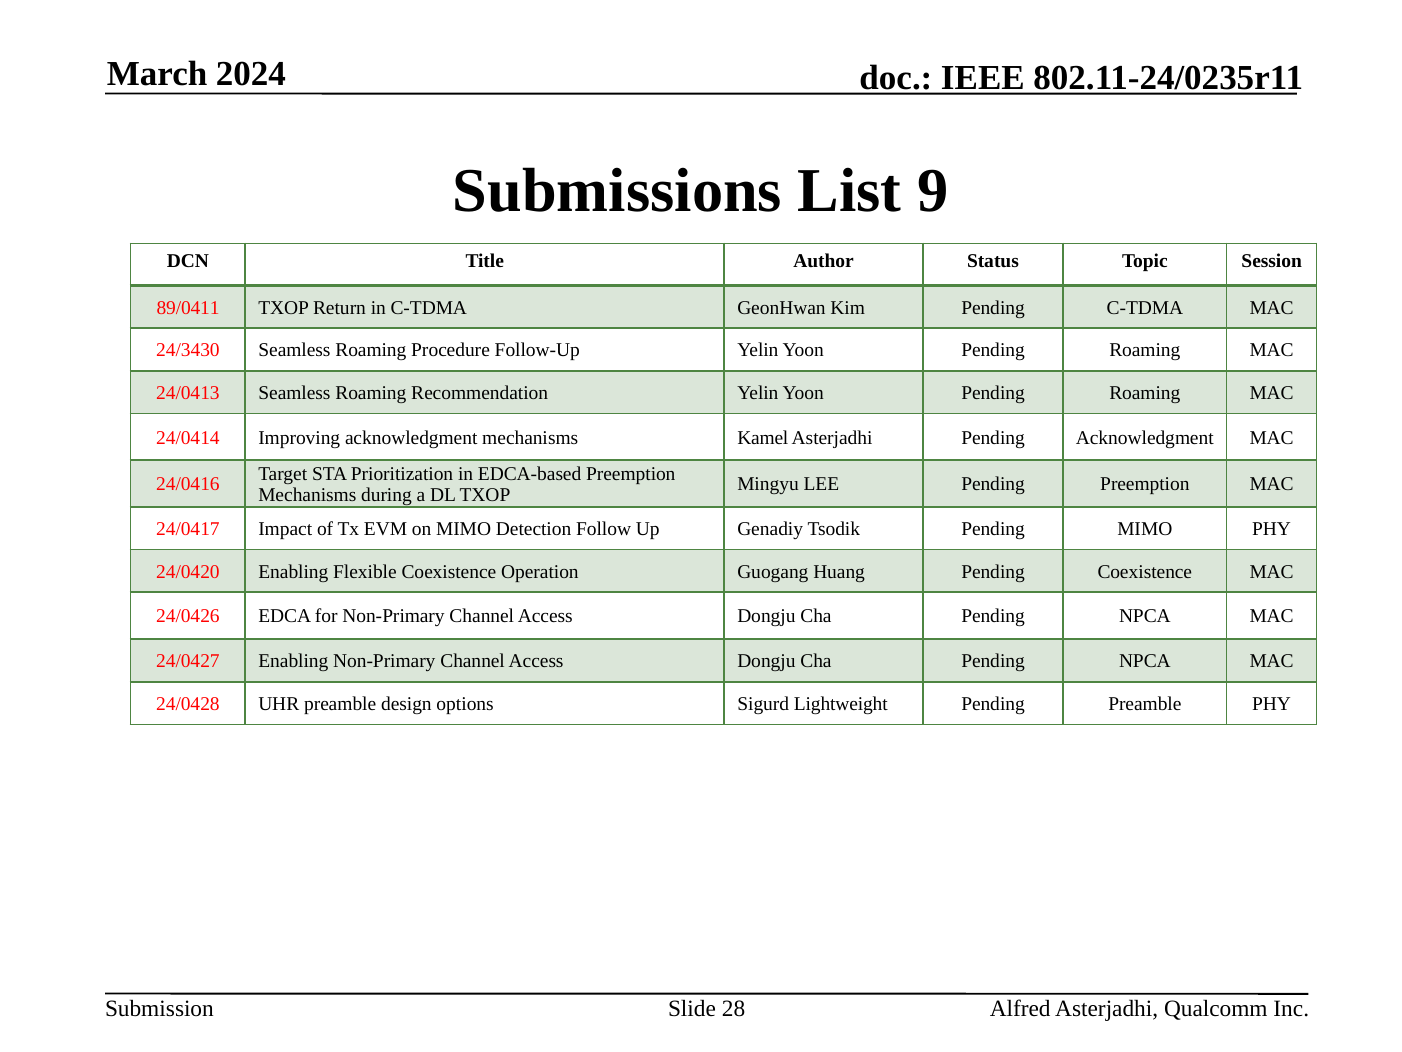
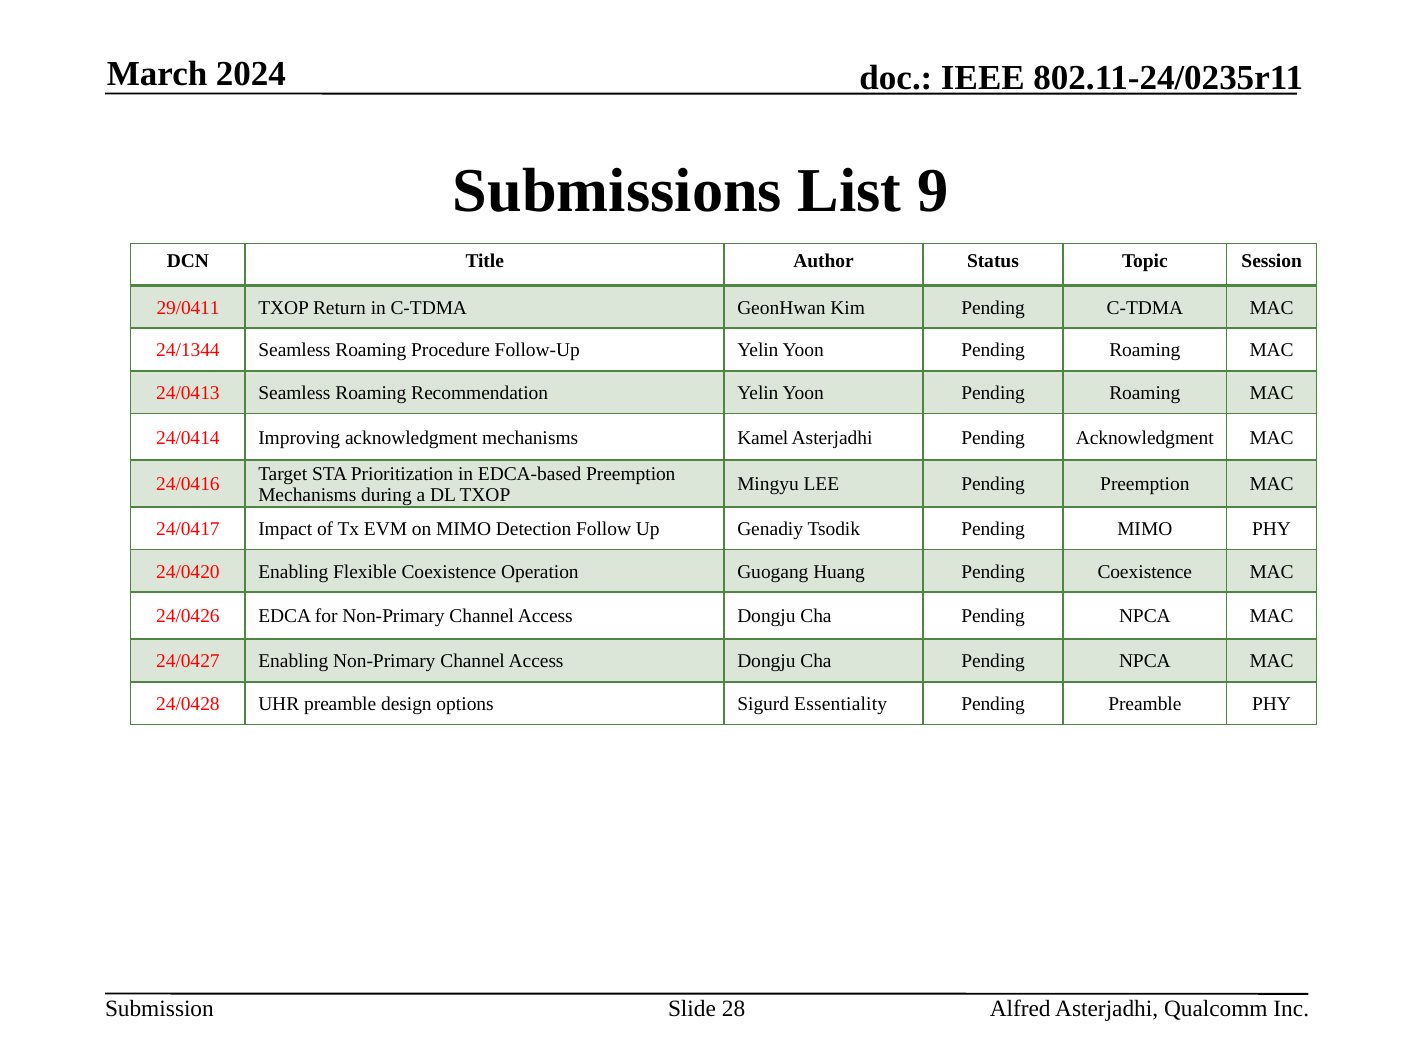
89/0411: 89/0411 -> 29/0411 (188, 307)
24/3430: 24/3430 -> 24/1344 (188, 350)
Lightweight: Lightweight -> Essentiality (841, 704)
